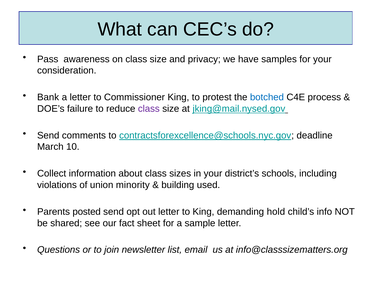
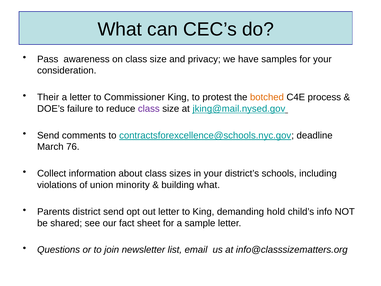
Bank: Bank -> Their (48, 97)
botched colour: blue -> orange (267, 97)
10: 10 -> 76 (73, 147)
building used: used -> what (208, 185)
posted: posted -> district (87, 211)
